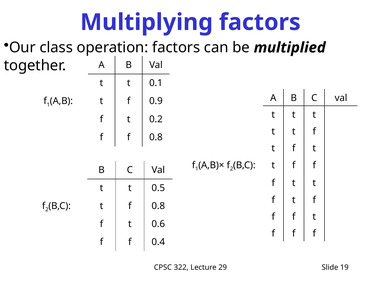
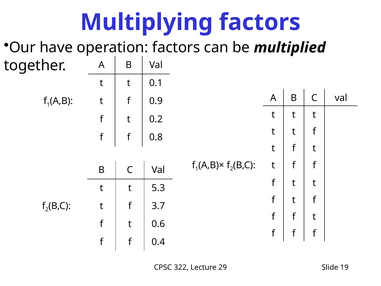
class: class -> have (56, 48)
0.5: 0.5 -> 5.3 (158, 188)
t f 0.8: 0.8 -> 3.7 (158, 206)
